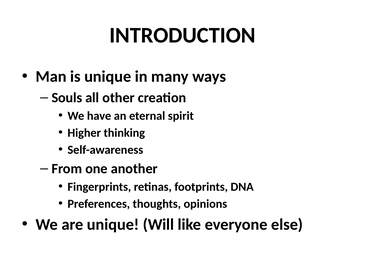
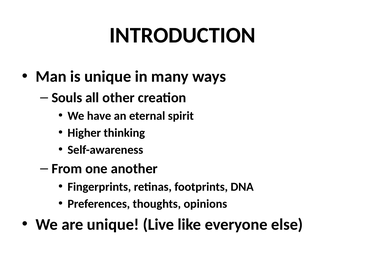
Will: Will -> Live (158, 224)
